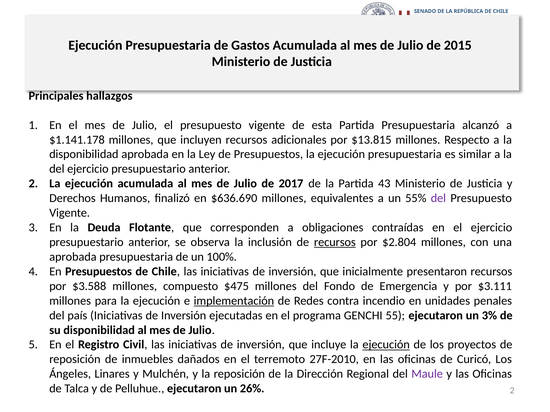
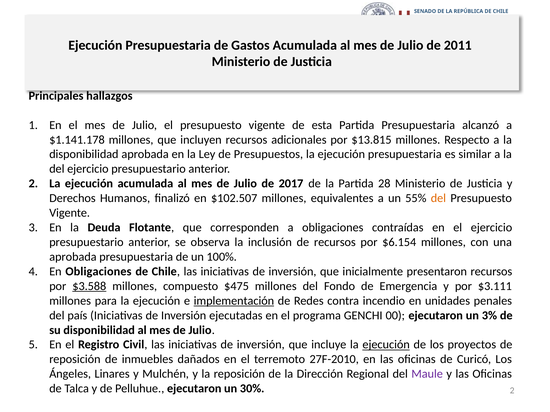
2015: 2015 -> 2011 (458, 45)
43: 43 -> 28 (384, 184)
$636.690: $636.690 -> $102.507 (234, 198)
del colour: purple -> orange (438, 198)
recursos underline: present -> none (335, 242)
$2.804: $2.804 -> $6.154 (399, 242)
En Presupuestos: Presupuestos -> Obligaciones (98, 272)
$3.588 underline: none -> present (89, 286)
55: 55 -> 00 (395, 316)
26%: 26% -> 30% (252, 389)
